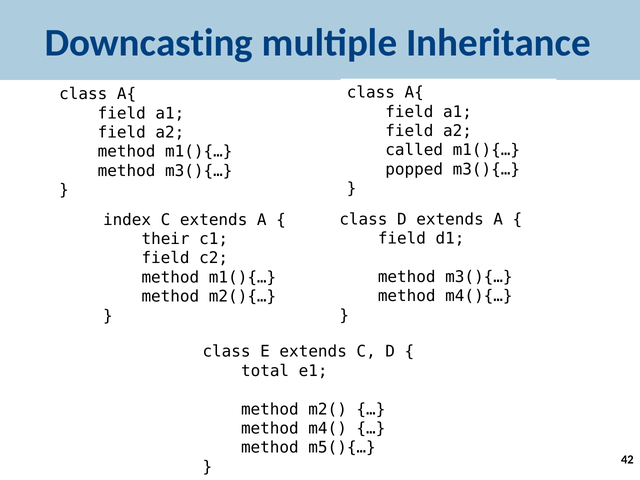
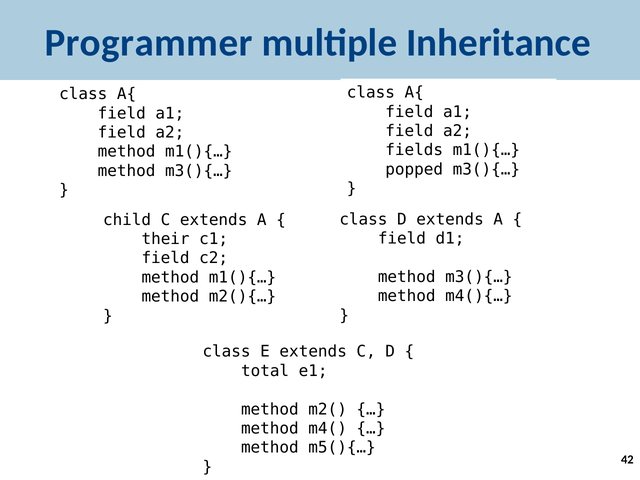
Downcasting: Downcasting -> Programmer (149, 43)
called: called -> fields (414, 150)
index: index -> child (127, 220)
